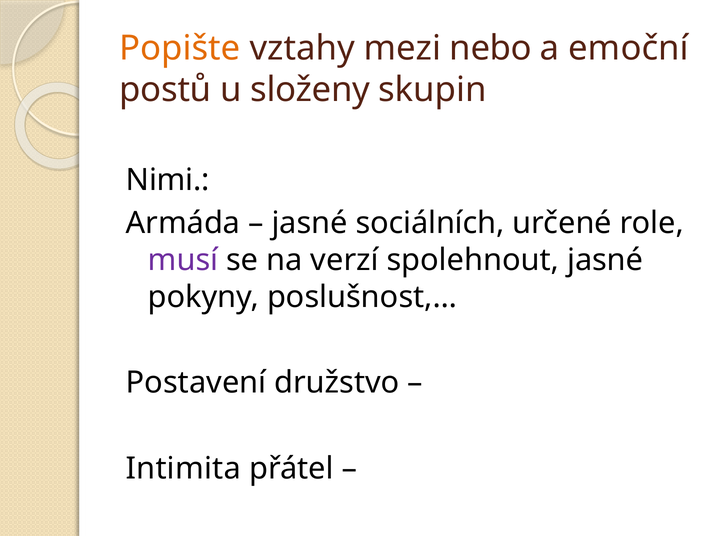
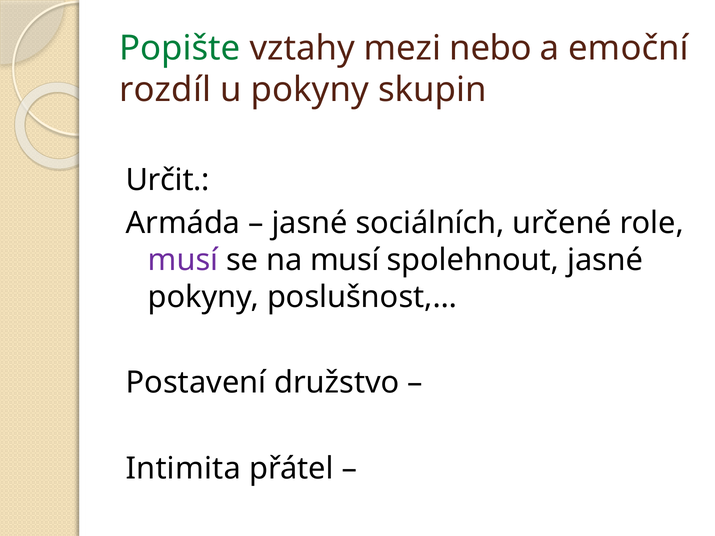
Popište colour: orange -> green (180, 48)
postů: postů -> rozdíl (165, 90)
u složeny: složeny -> pokyny (310, 90)
Nimi: Nimi -> Určit (168, 180)
na verzí: verzí -> musí (345, 260)
